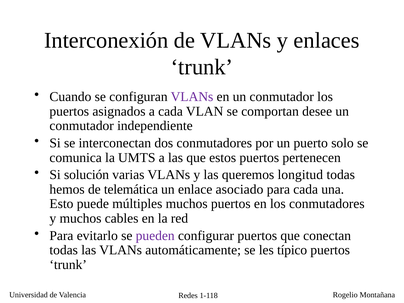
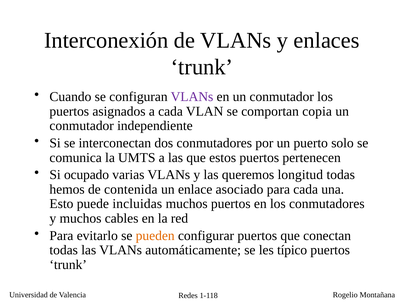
desee: desee -> copia (317, 111)
solución: solución -> ocupado (87, 175)
telemática: telemática -> contenida (131, 189)
múltiples: múltiples -> incluidas (137, 204)
pueden colour: purple -> orange (155, 236)
